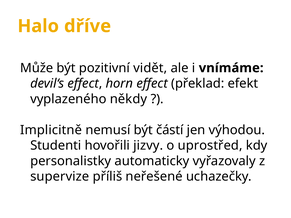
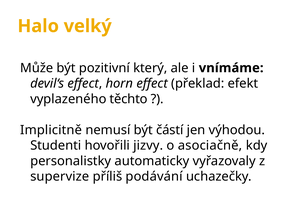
dříve: dříve -> velký (88, 26)
vidět: vidět -> který (150, 68)
někdy: někdy -> těchto (129, 99)
uprostřed: uprostřed -> asociačně (210, 146)
neřešené: neřešené -> podávání (154, 177)
